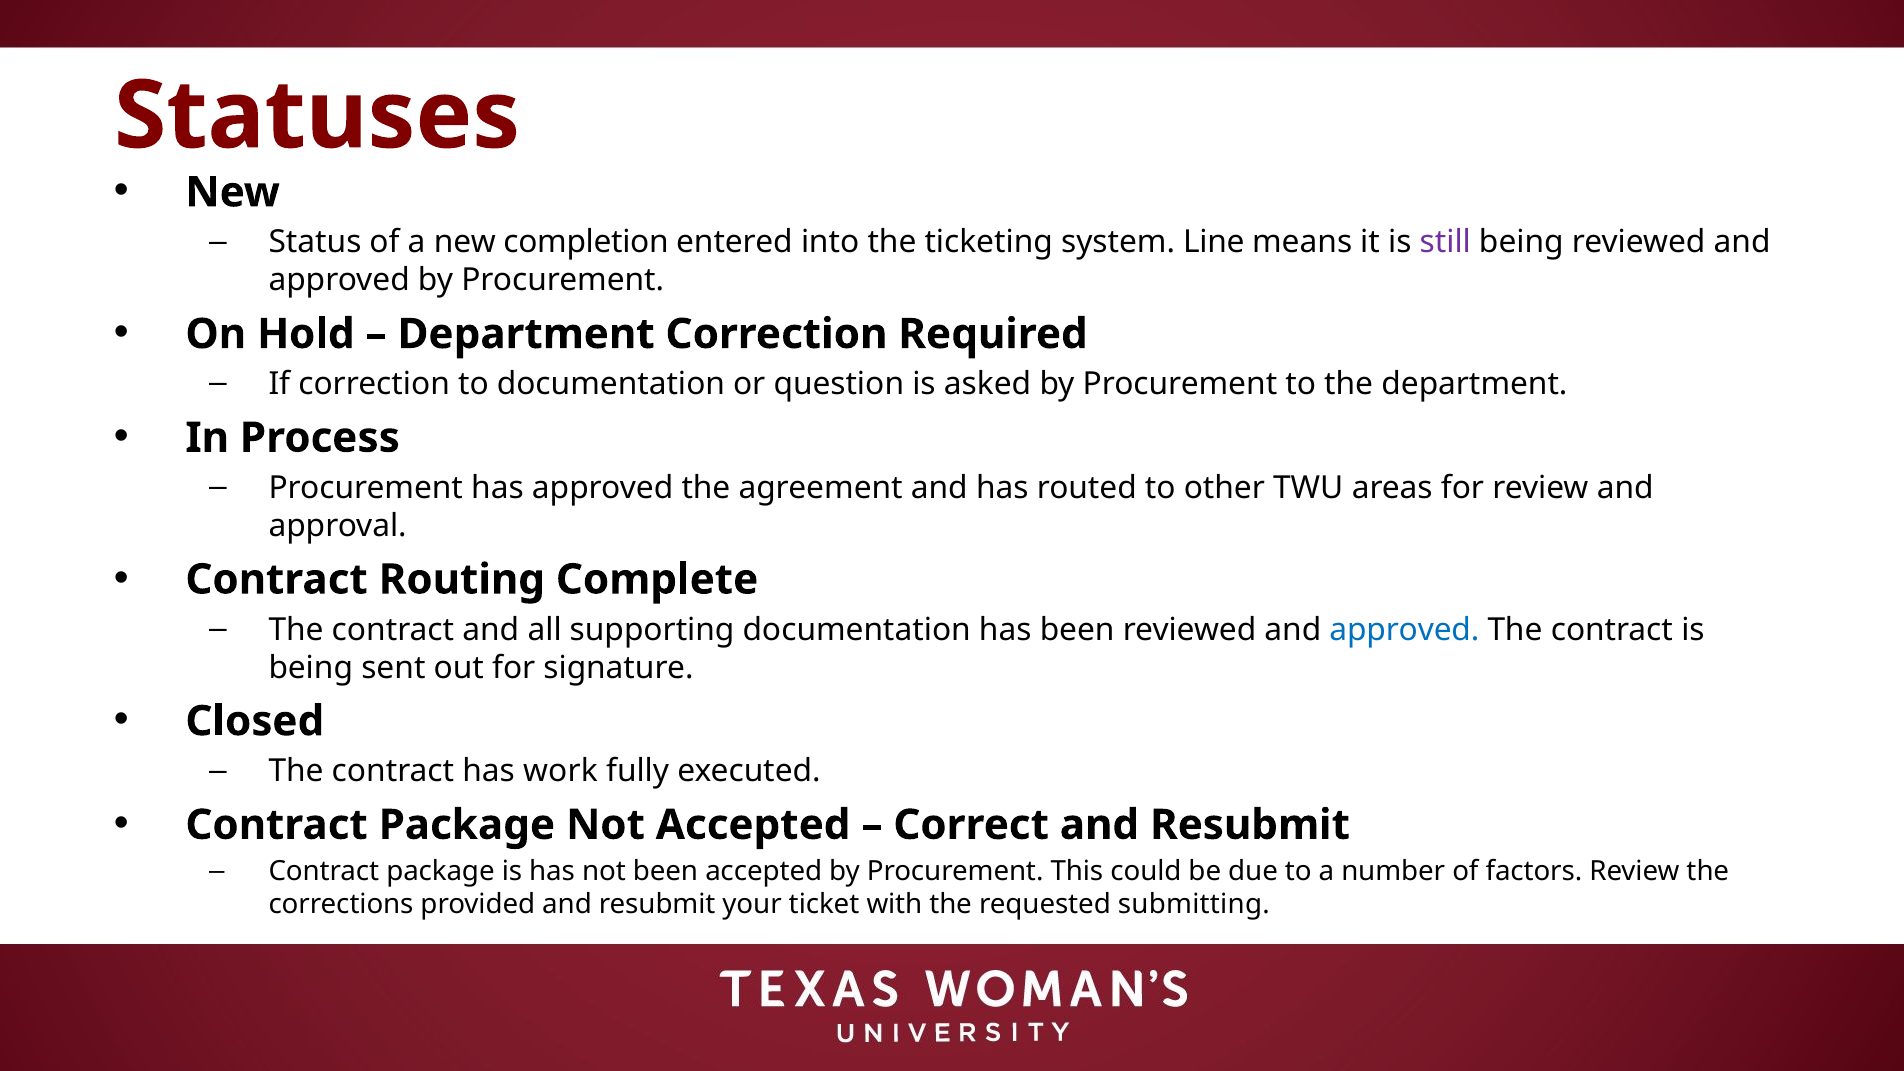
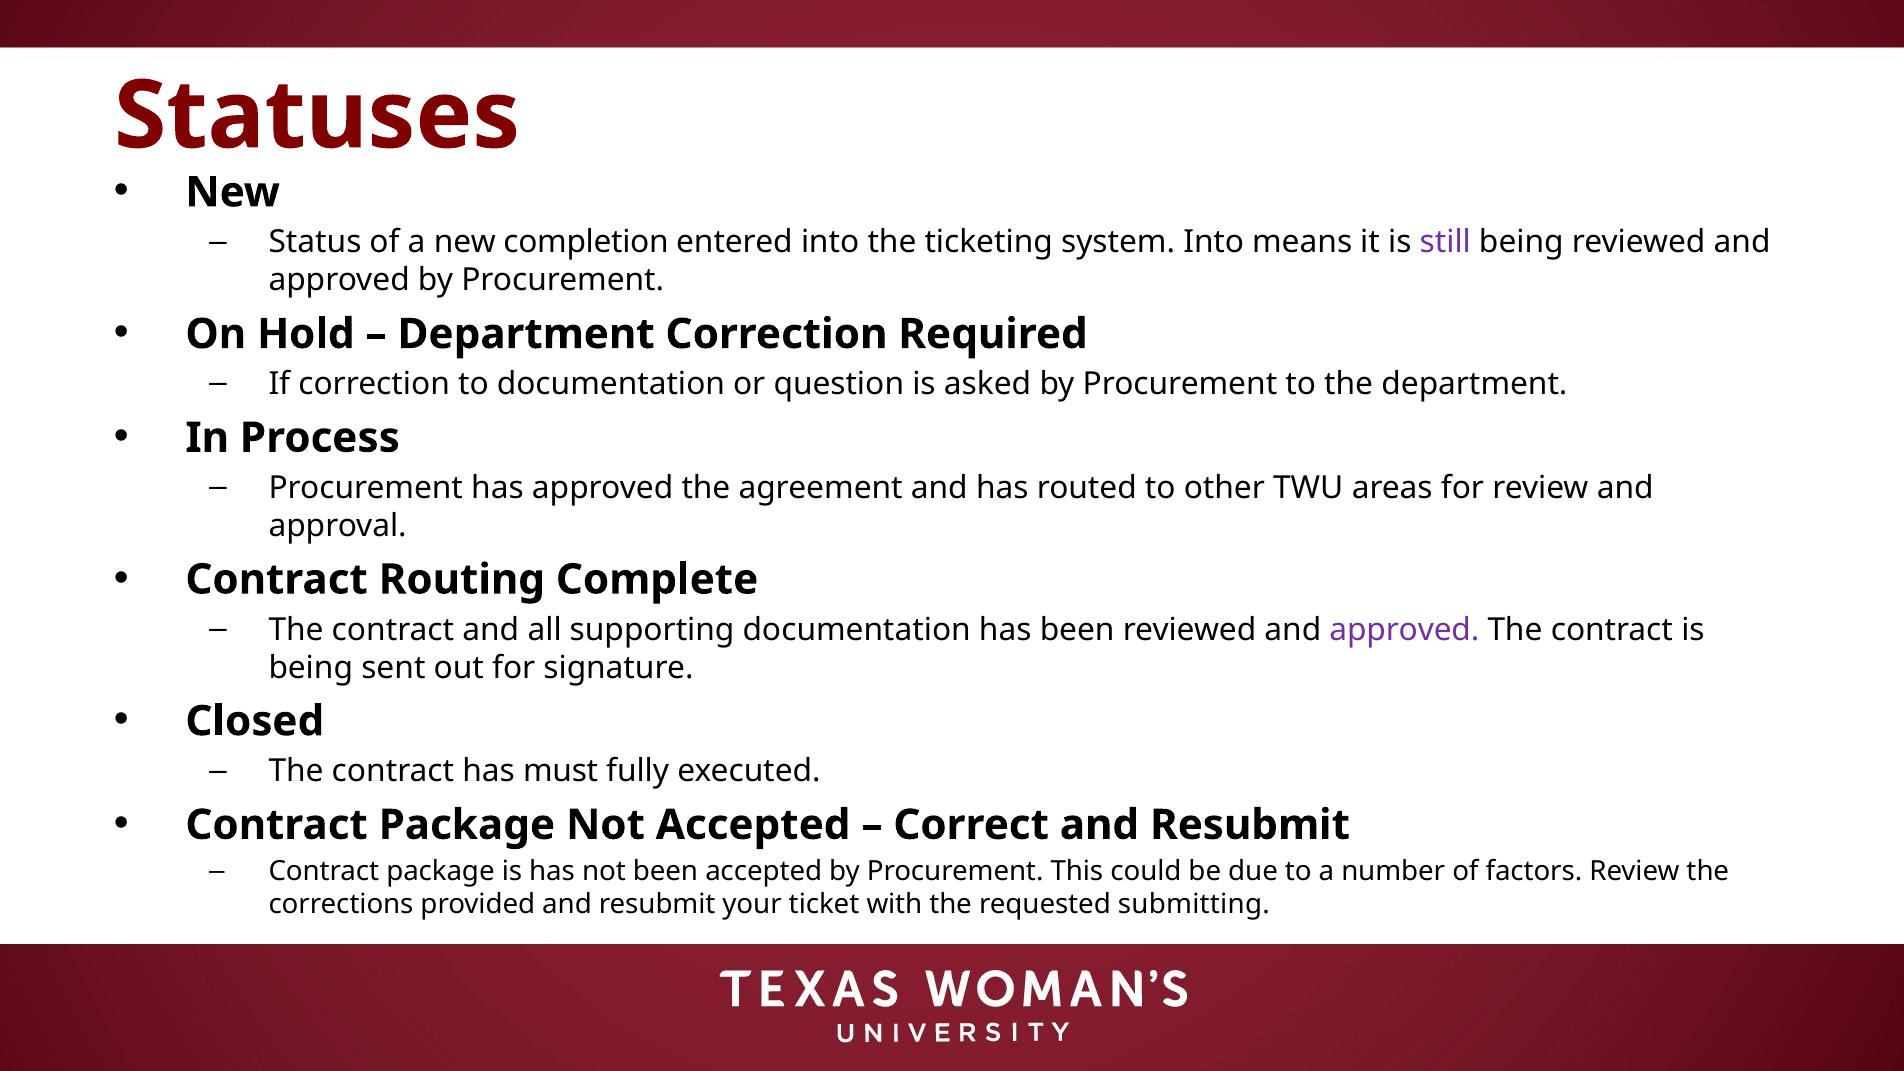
system Line: Line -> Into (1214, 242)
approved colour: blue -> purple (1404, 630)
work: work -> must (561, 771)
